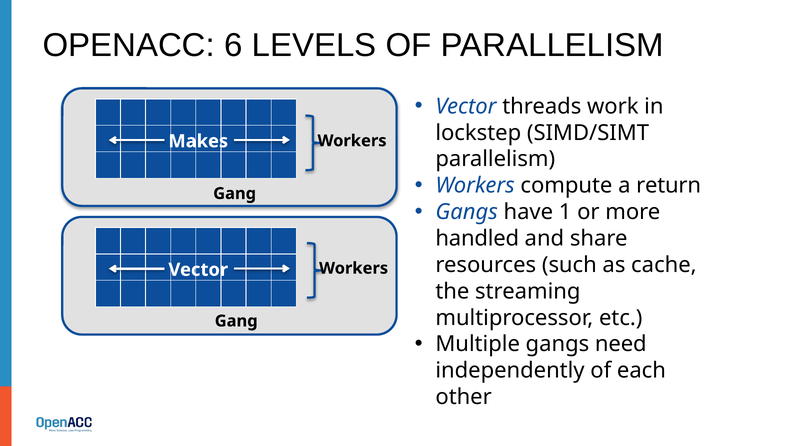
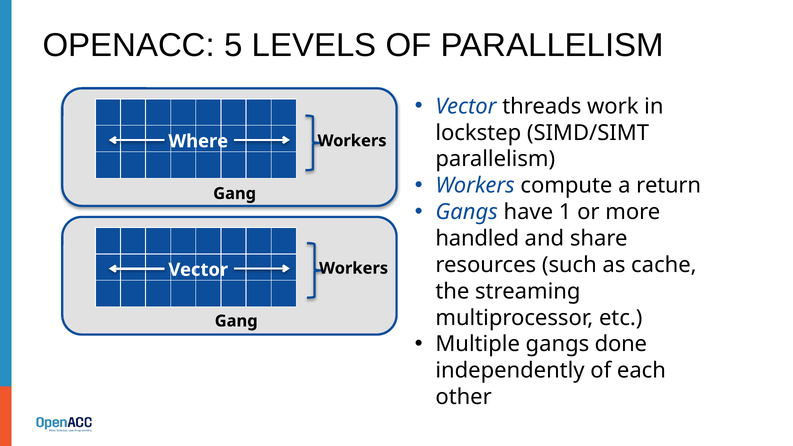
6: 6 -> 5 (233, 46)
Makes: Makes -> Where (198, 141)
need: need -> done (621, 344)
